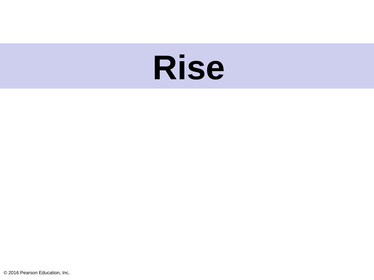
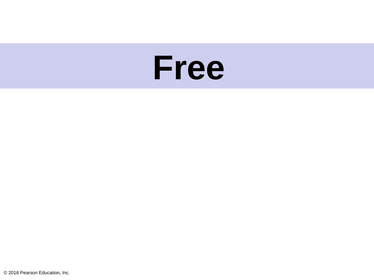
Rise: Rise -> Free (189, 68)
